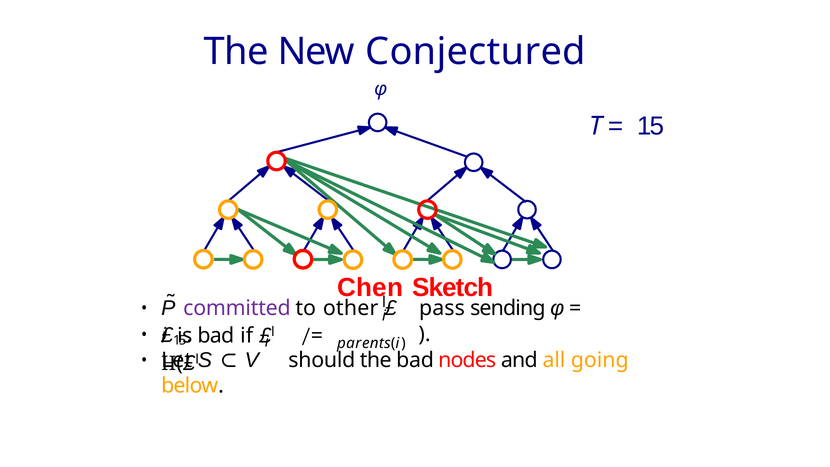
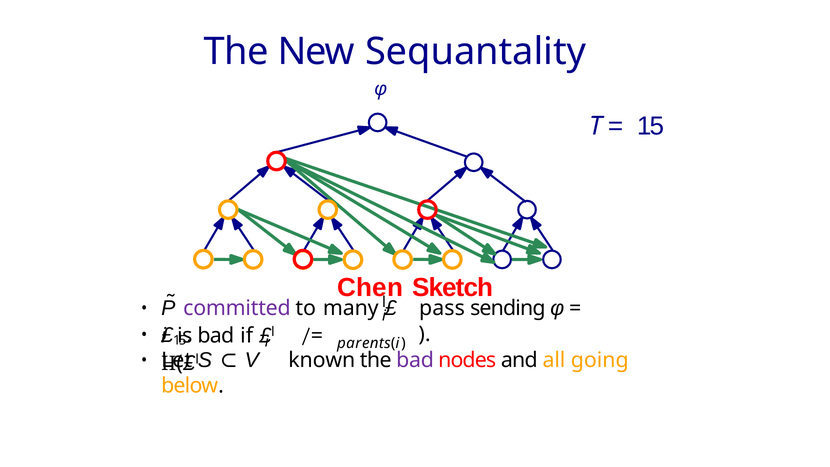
Conjectured: Conjectured -> Sequantality (476, 51)
other: other -> many (351, 308)
should: should -> known (322, 360)
bad colour: black -> purple (415, 360)
